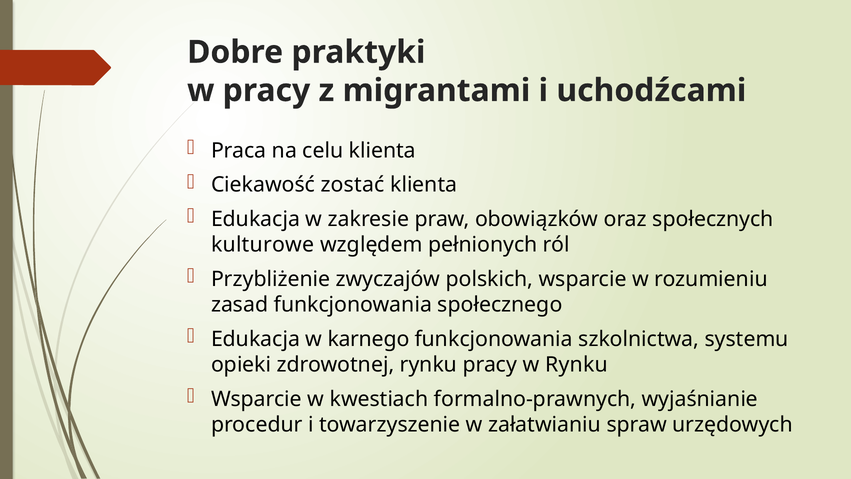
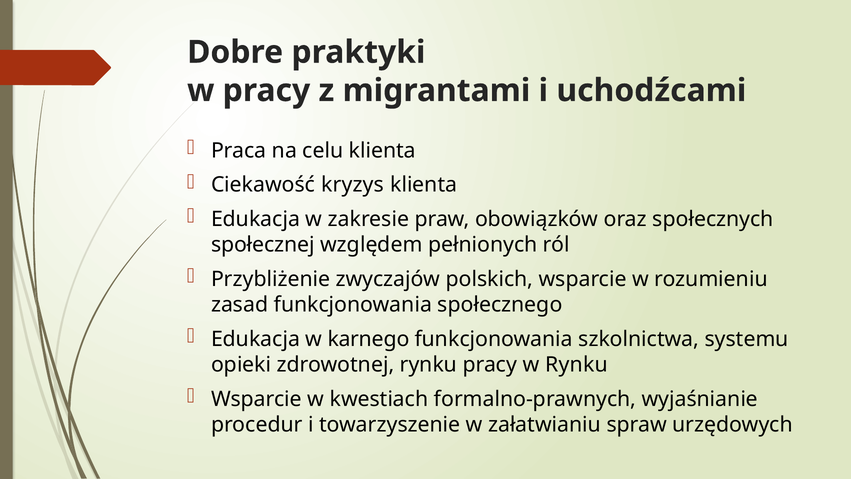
zostać: zostać -> kryzys (353, 185)
kulturowe: kulturowe -> społecznej (263, 245)
